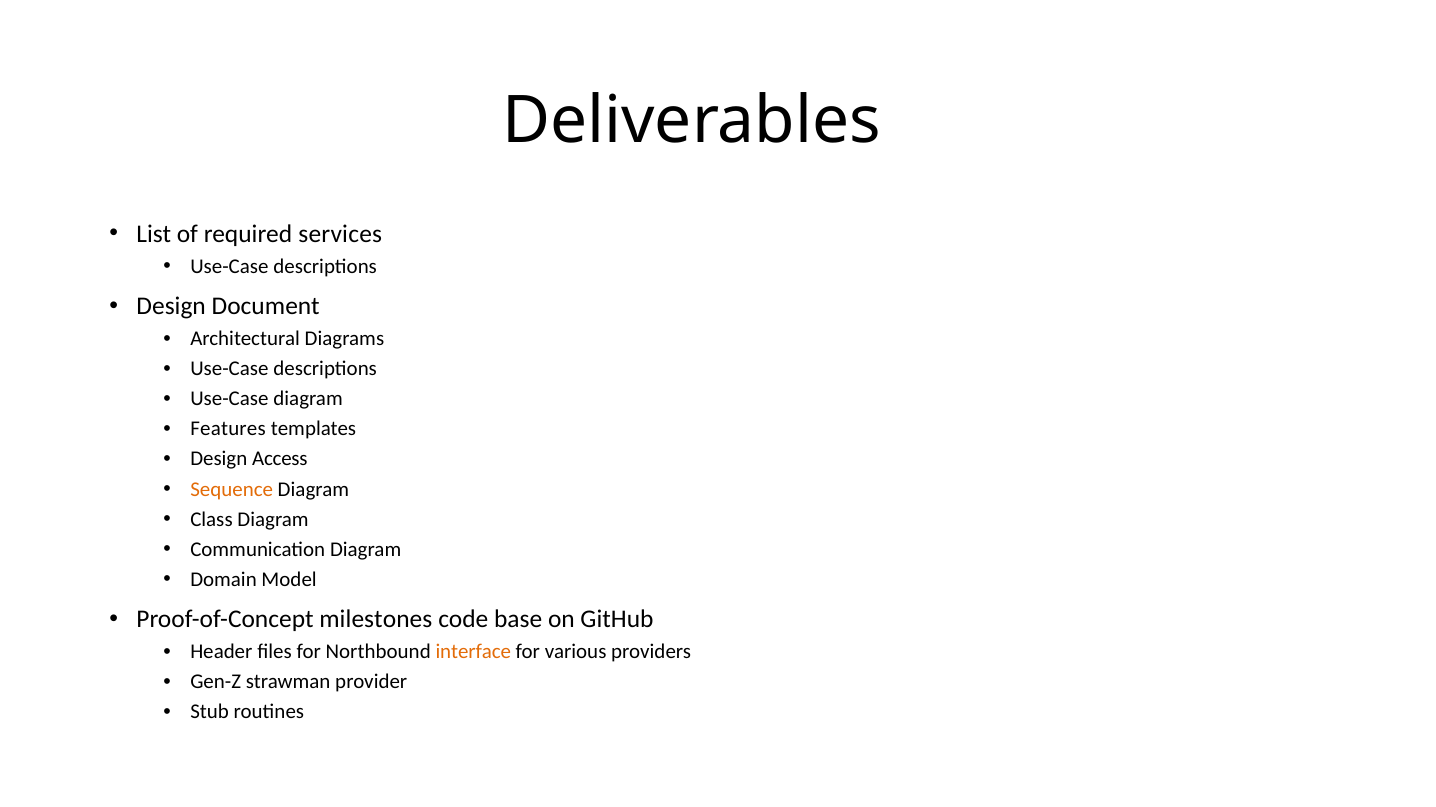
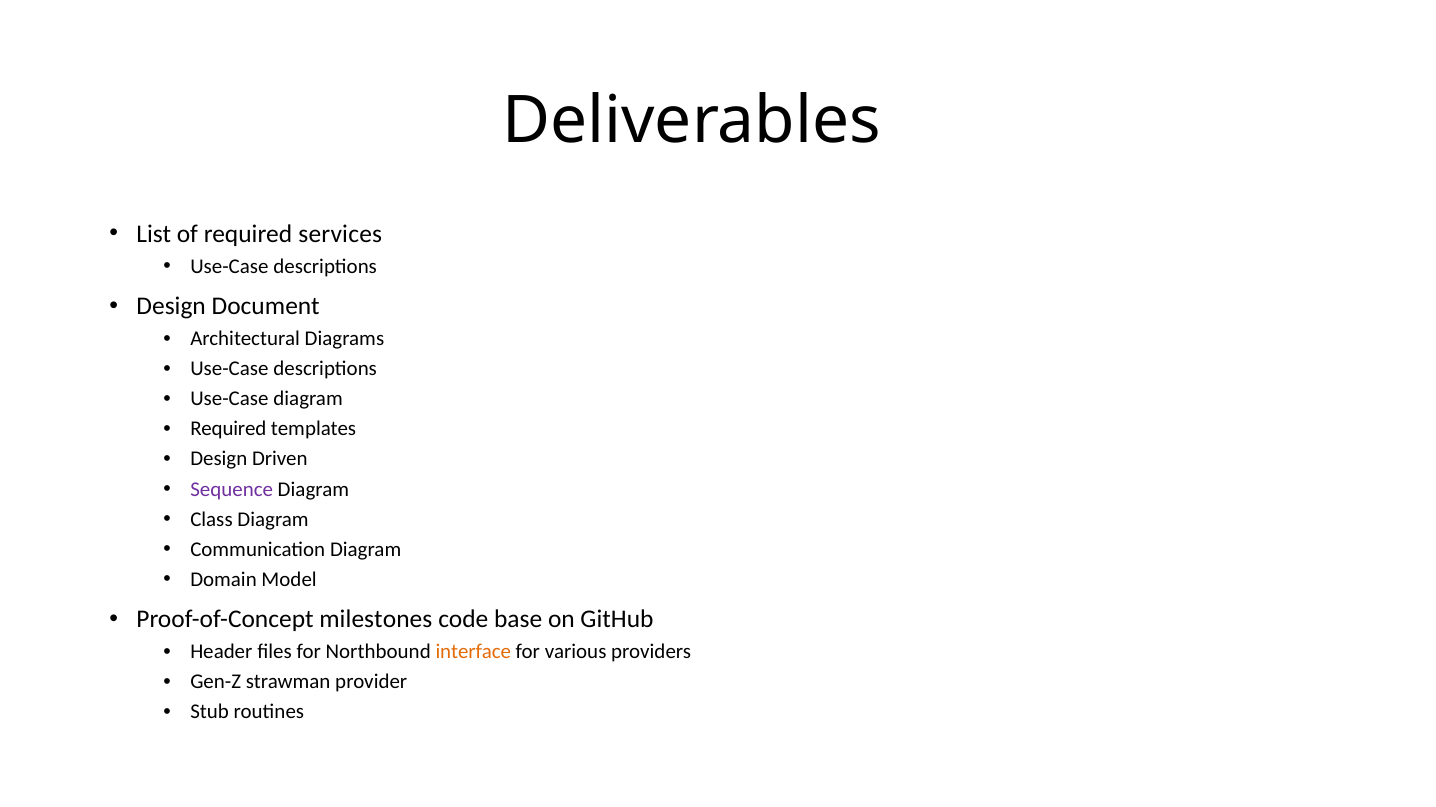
Features: Features -> Required (228, 429)
Access: Access -> Driven (280, 460)
Sequence colour: orange -> purple (232, 490)
